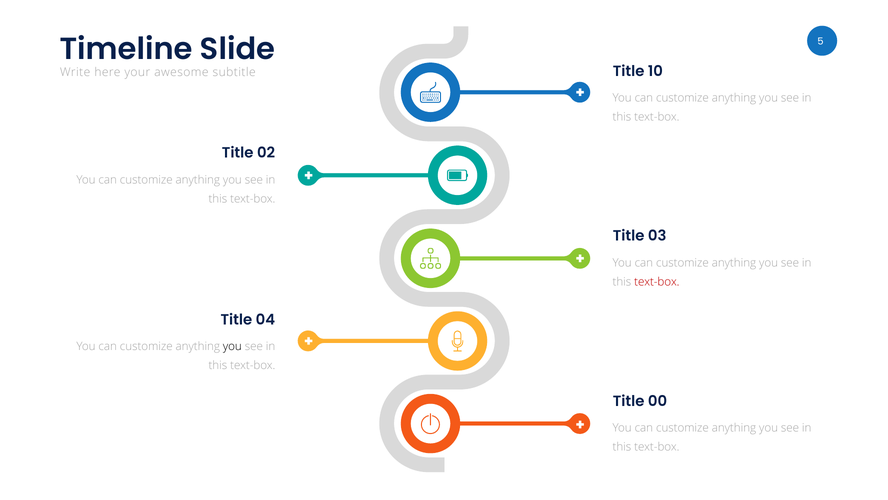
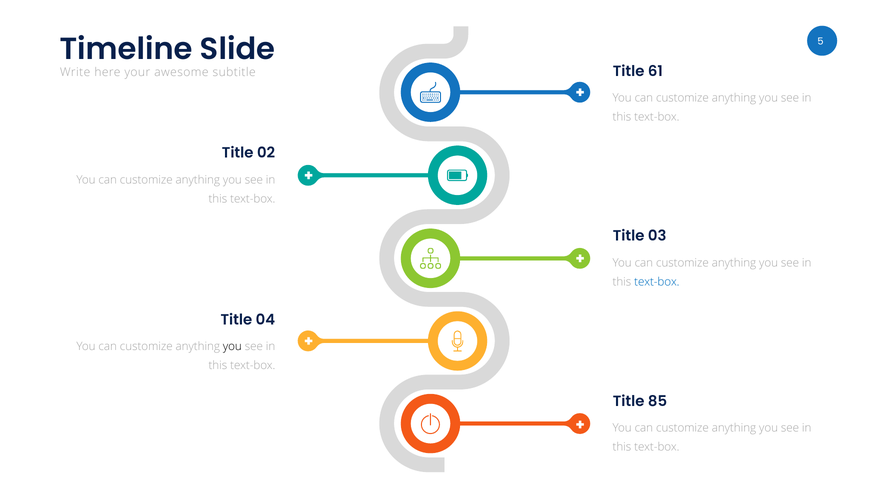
10: 10 -> 61 (655, 71)
text-box colour: red -> blue (657, 282)
00: 00 -> 85 (658, 401)
